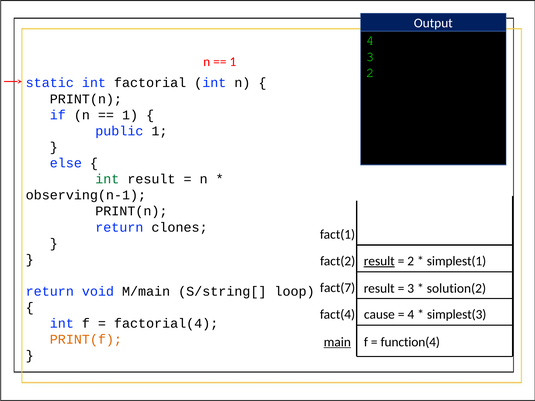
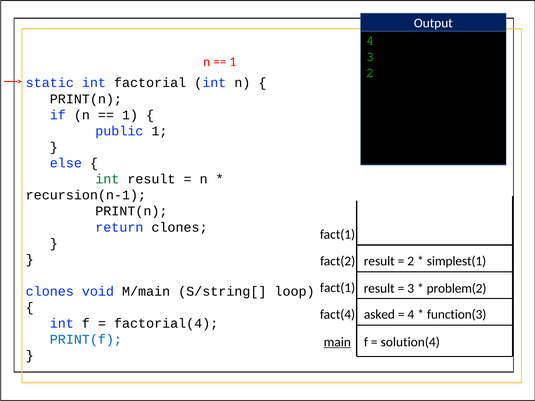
observing(n-1: observing(n-1 -> recursion(n-1 (86, 195)
result underline: present -> none (379, 261)
fact(7: fact(7 -> fact(1 (338, 288)
solution(2: solution(2 -> problem(2 (457, 289)
return: return -> clones (50, 292)
cause: cause -> asked (379, 315)
simplest(3: simplest(3 -> function(3 (457, 315)
PRINT(f colour: orange -> blue (86, 340)
function(4: function(4 -> solution(4 (410, 342)
